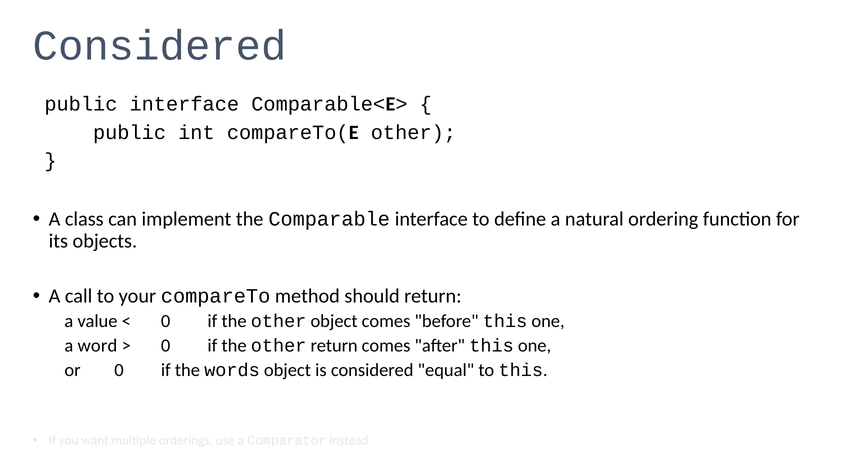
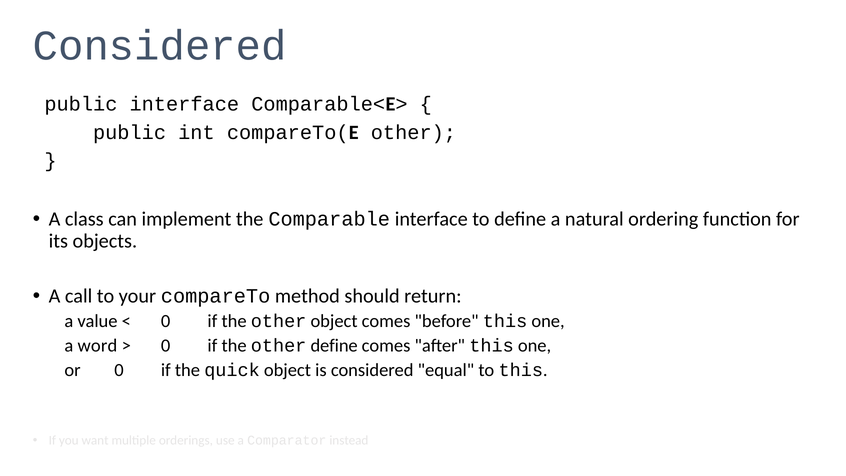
other return: return -> define (334, 346)
words: words -> quick (232, 370)
